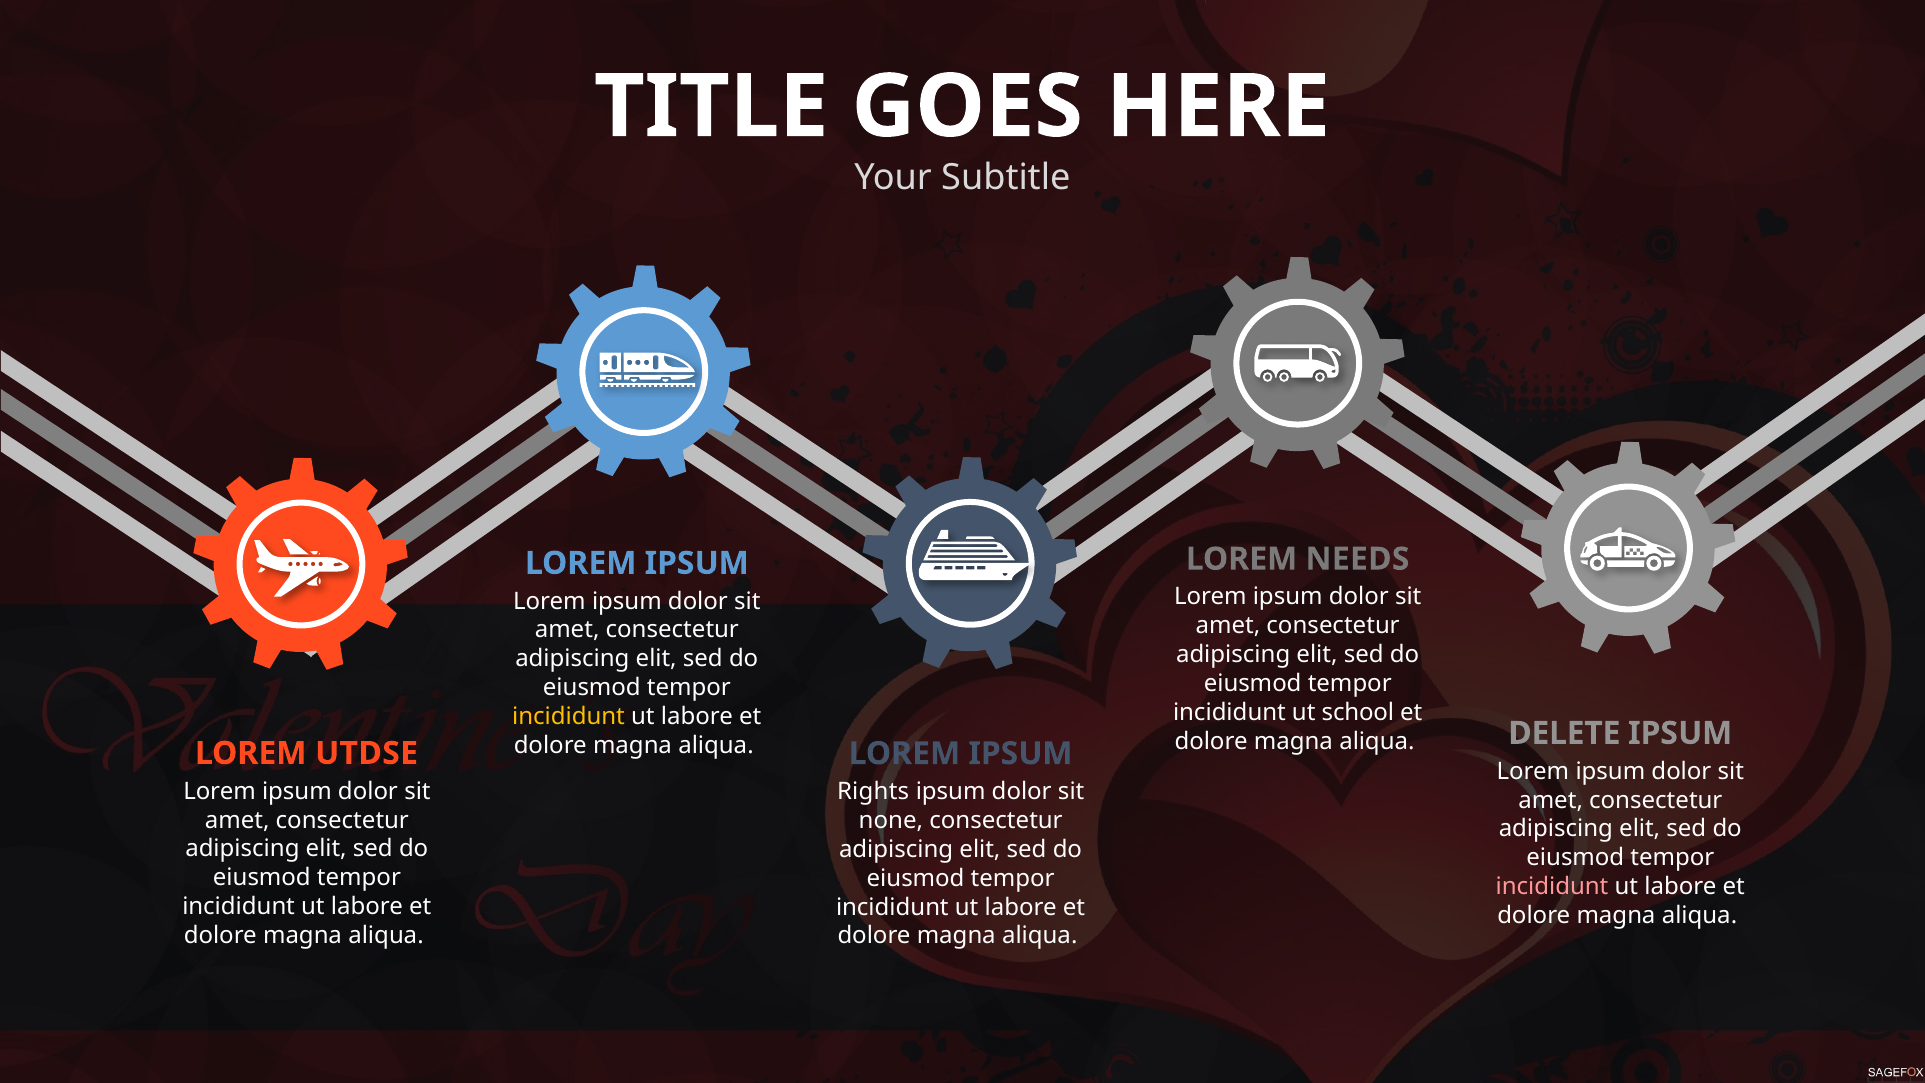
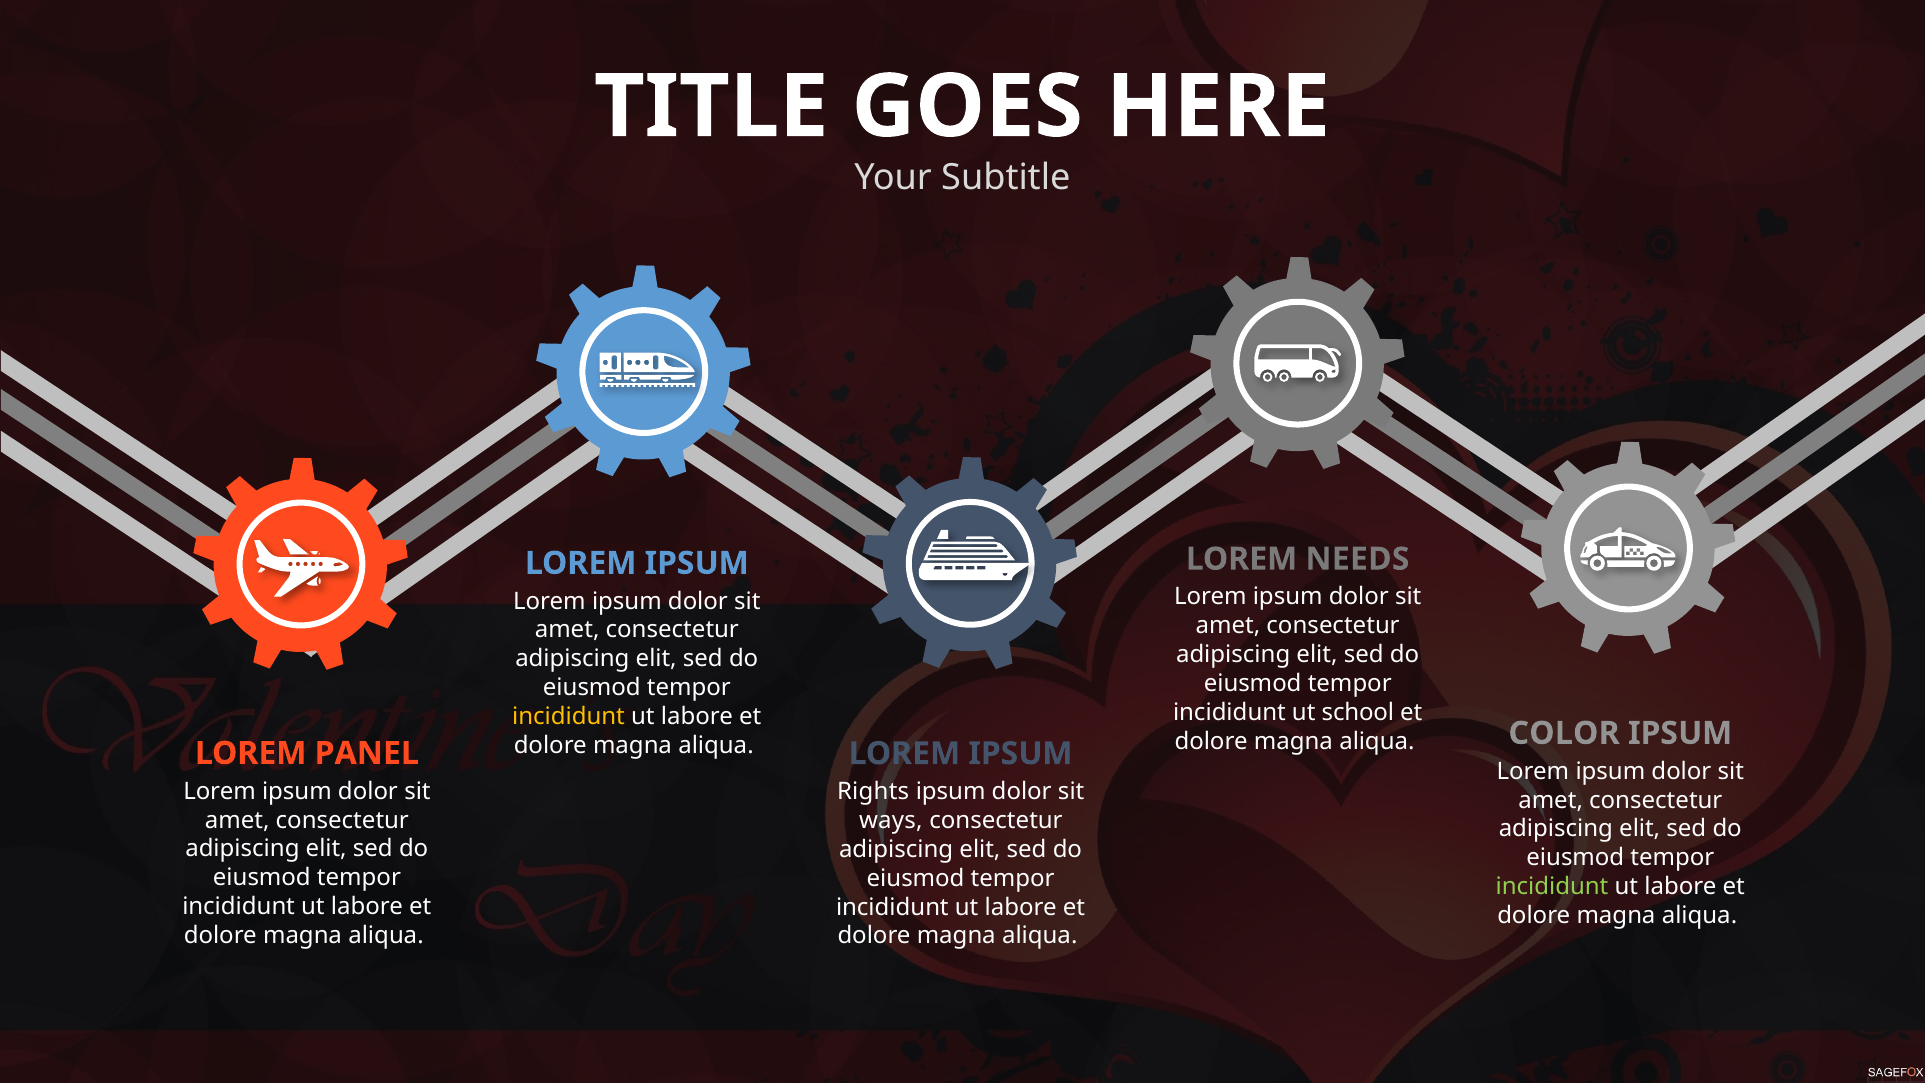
DELETE: DELETE -> COLOR (1564, 733)
UTDSE: UTDSE -> PANEL (367, 753)
none: none -> ways (891, 820)
incididunt colour: pink -> light green (1552, 887)
